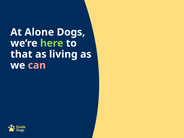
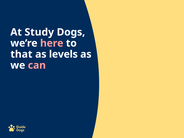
Alone: Alone -> Study (39, 32)
here colour: light green -> pink (52, 43)
living: living -> levels (63, 54)
